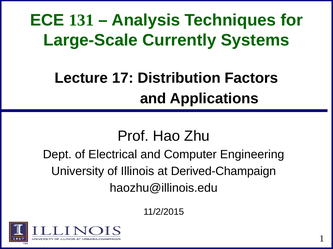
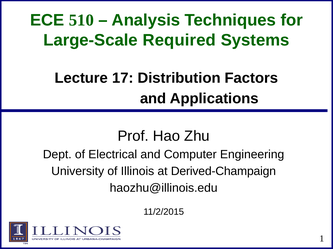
131: 131 -> 510 (81, 20)
Currently: Currently -> Required (179, 40)
